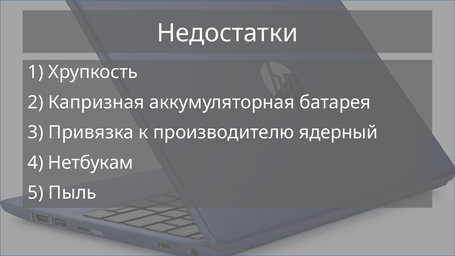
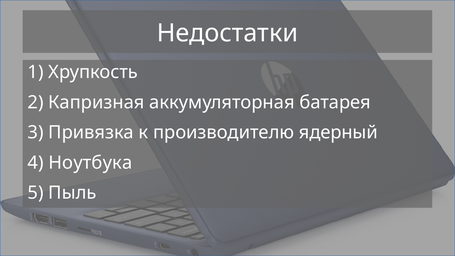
Нетбукам: Нетбукам -> Ноутбука (90, 163)
